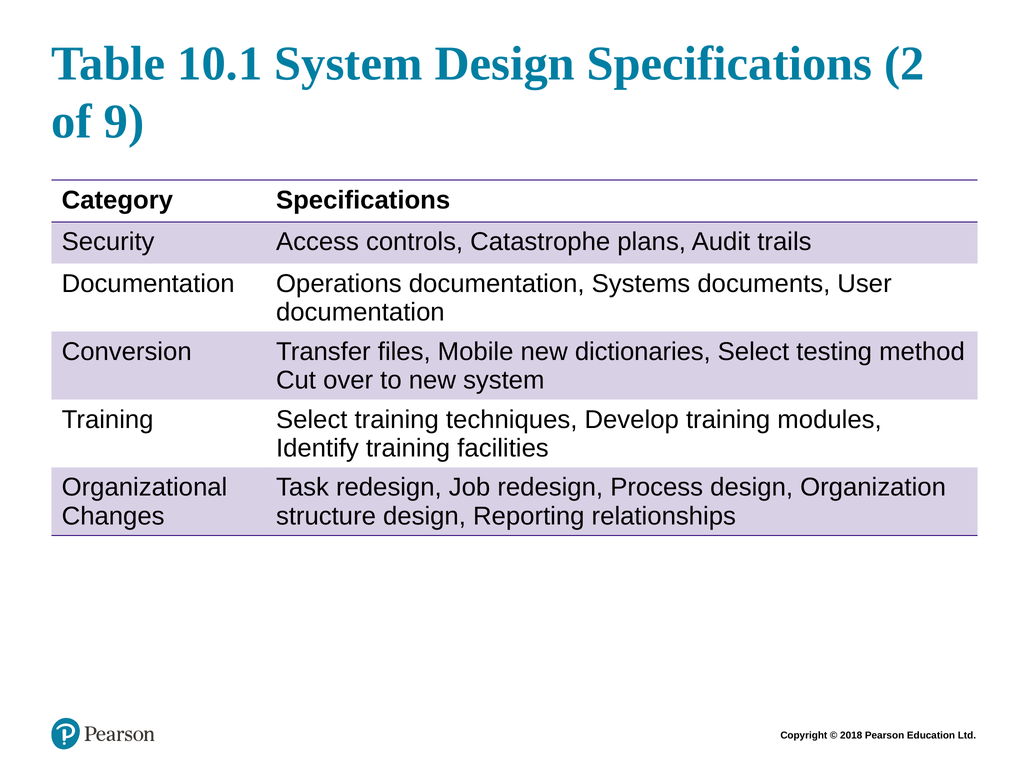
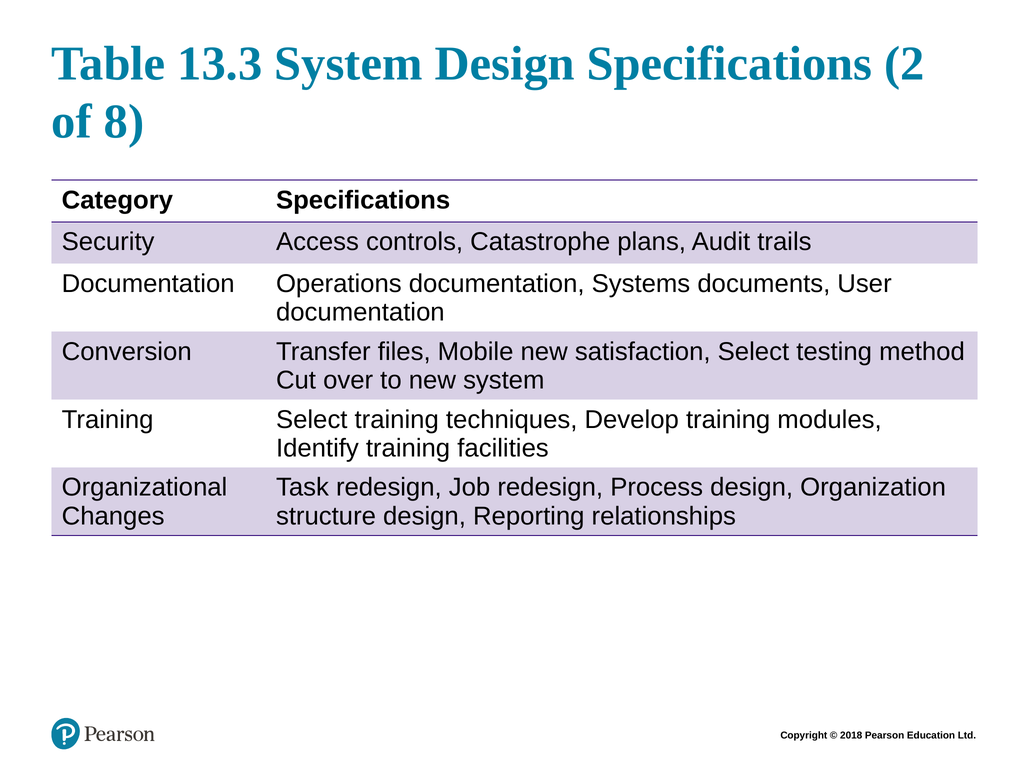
10.1: 10.1 -> 13.3 (220, 64)
9: 9 -> 8 (124, 122)
dictionaries: dictionaries -> satisfaction (643, 351)
